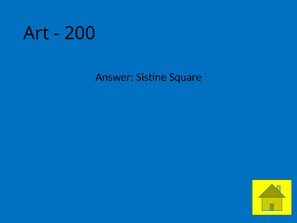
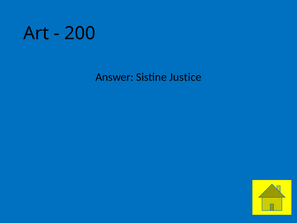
Square: Square -> Justice (185, 77)
